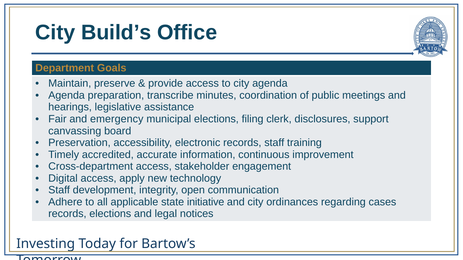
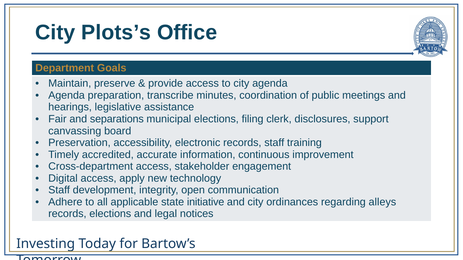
Build’s: Build’s -> Plots’s (116, 33)
emergency: emergency -> separations (117, 119)
cases: cases -> alleys (382, 202)
